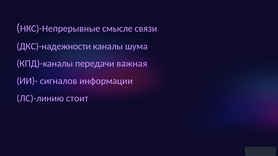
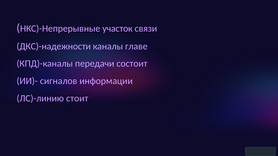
смысле: смысле -> участок (117, 29)
шума: шума -> главе (136, 46)
важная: важная -> состоит (132, 64)
